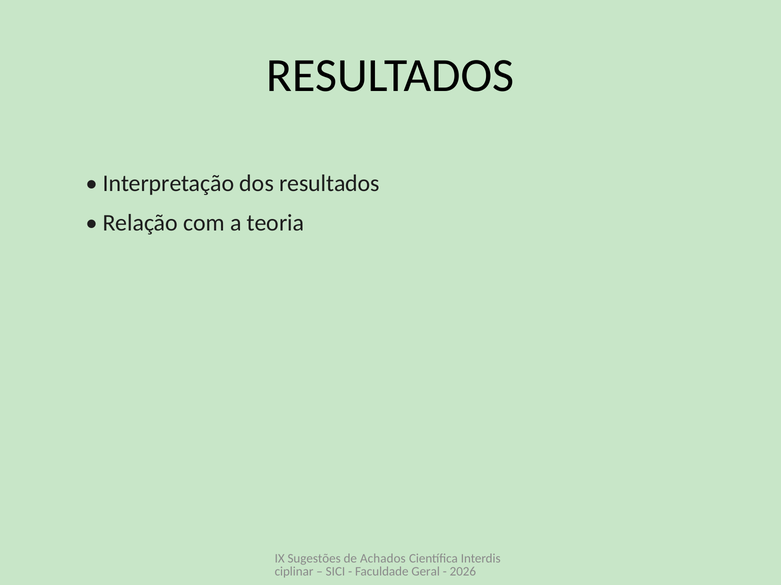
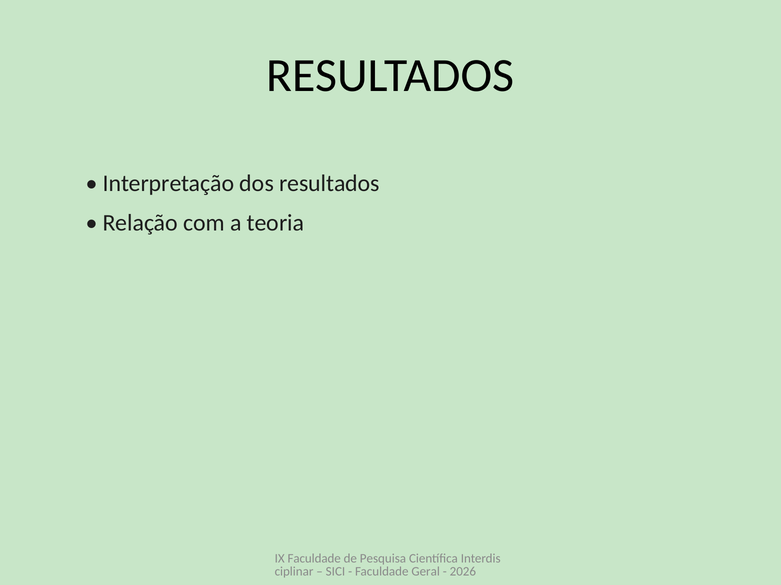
IX Sugestões: Sugestões -> Faculdade (314, 559)
Achados: Achados -> Pesquisa (383, 559)
